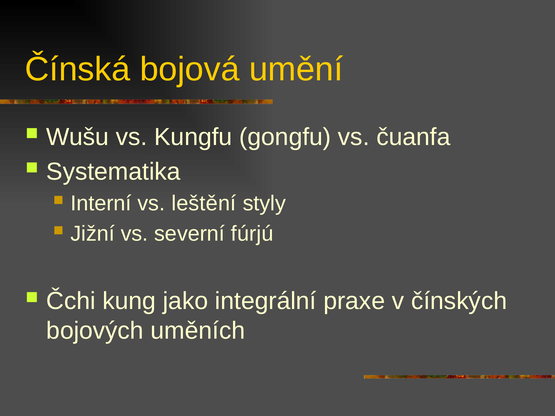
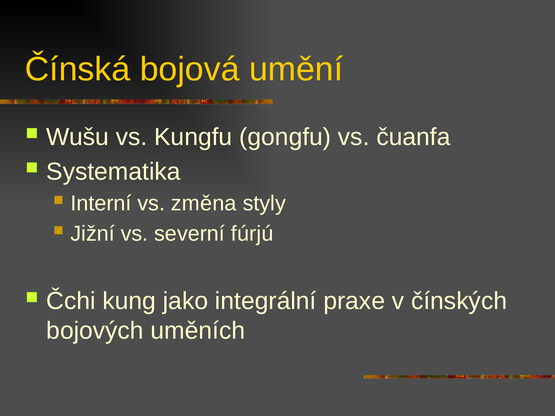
leštění: leštění -> změna (204, 204)
